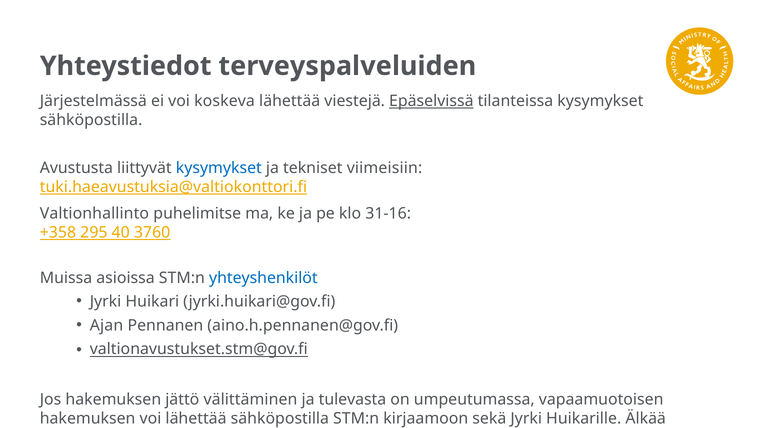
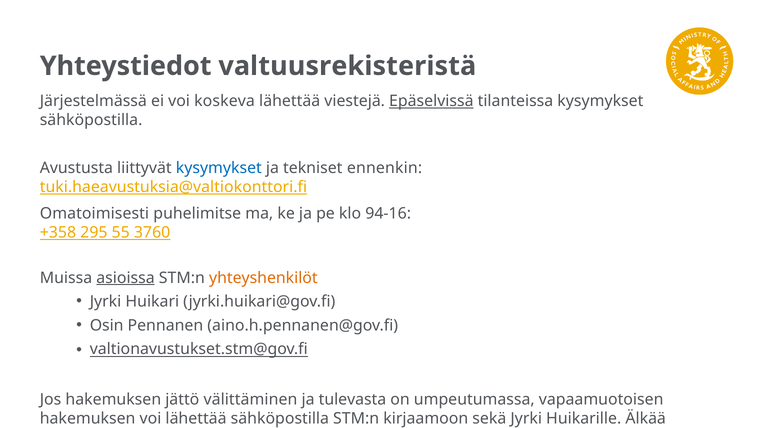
terveyspalveluiden: terveyspalveluiden -> valtuusrekisteristä (347, 66)
tekniset viimeisiin: viimeisiin -> ennenkin (385, 168)
Valtionhallinto: Valtionhallinto -> Omatoimisesti (94, 213)
31-16: 31-16 -> 94-16 (388, 213)
40: 40 -> 55 (121, 232)
asioissa underline: none -> present (126, 278)
yhteyshenkilöt colour: blue -> orange (263, 278)
Ajan: Ajan -> Osin (107, 325)
